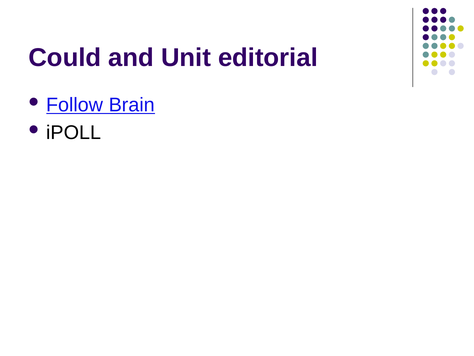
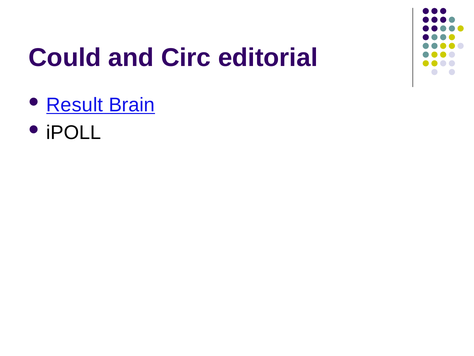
Unit: Unit -> Circ (186, 57)
Follow: Follow -> Result (75, 105)
